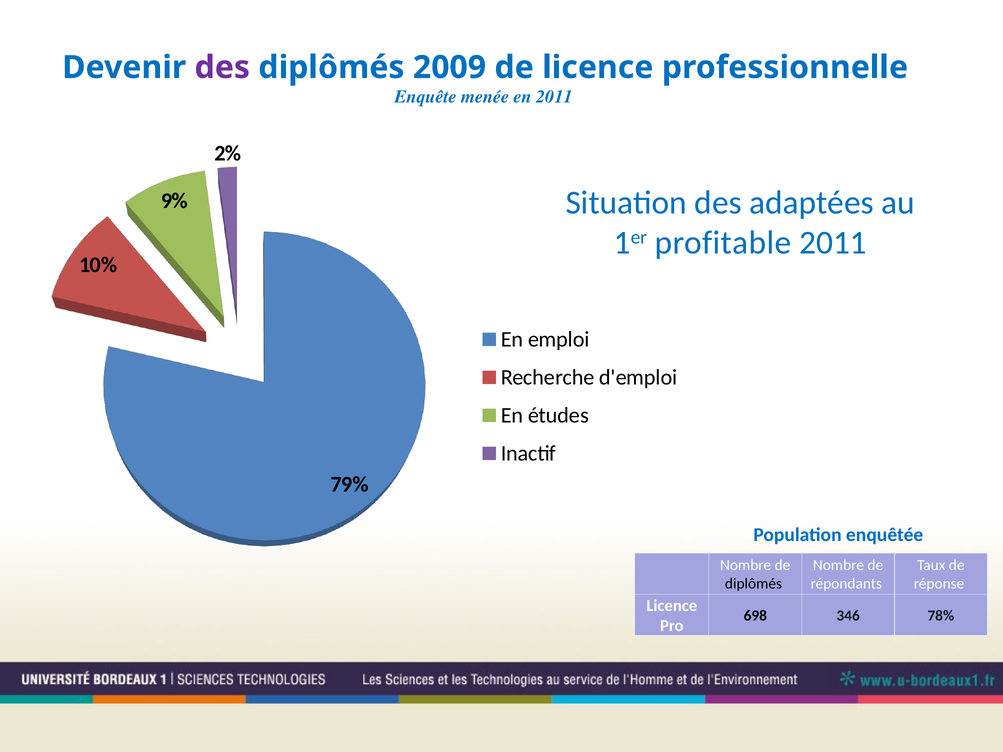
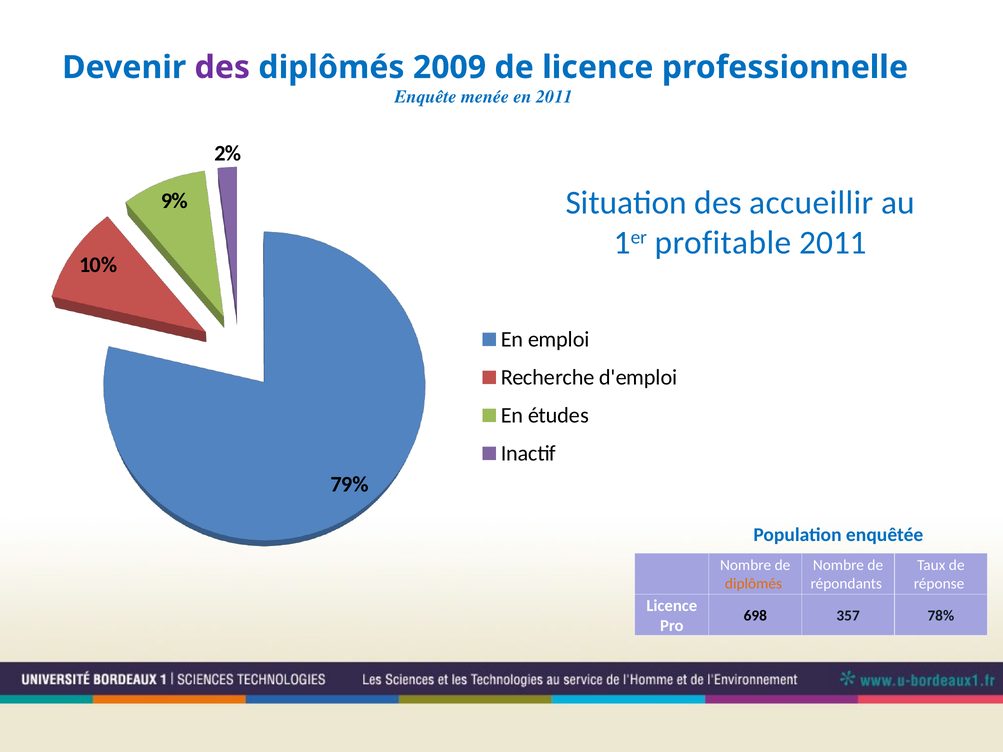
adaptées: adaptées -> accueillir (811, 203)
diplômés colour: black -> orange (753, 584)
346: 346 -> 357 (848, 616)
